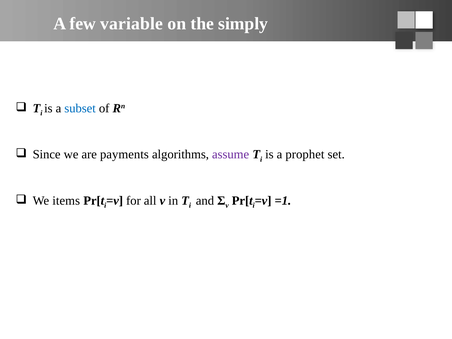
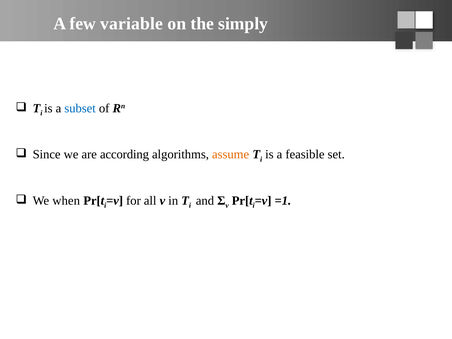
payments: payments -> according (124, 154)
assume colour: purple -> orange (231, 154)
prophet: prophet -> feasible (305, 154)
items: items -> when (66, 201)
